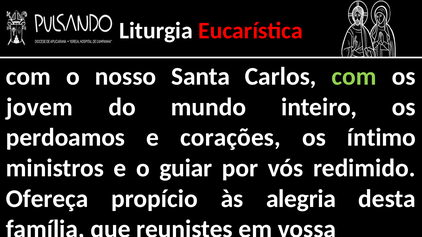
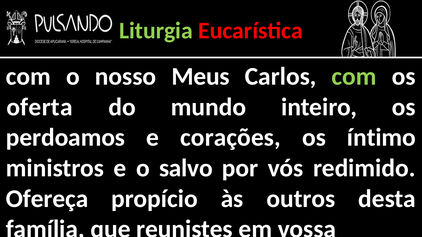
Liturgia colour: white -> light green (156, 31)
Santa: Santa -> Meus (201, 77)
jovem: jovem -> oferta (39, 107)
guiar: guiar -> salvo (186, 168)
alegria: alegria -> outros (301, 199)
